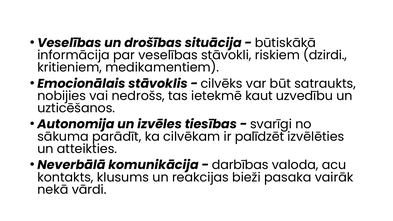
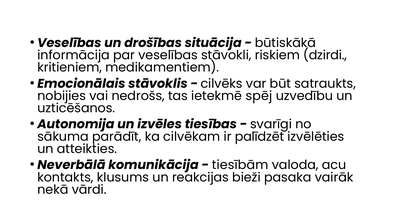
kaut: kaut -> spēj (259, 96)
darbības: darbības -> tiesībām (240, 165)
